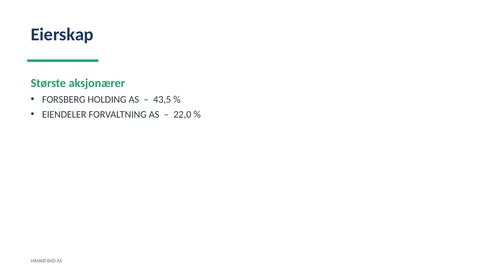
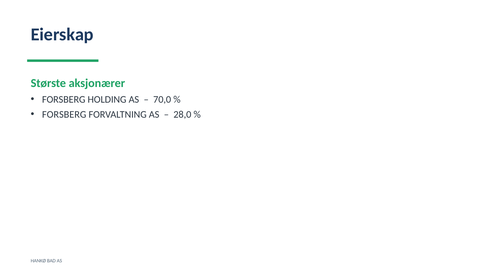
43,5: 43,5 -> 70,0 (162, 99)
EIENDELER: EIENDELER -> FORSBERG (64, 114)
22,0: 22,0 -> 28,0 (182, 114)
